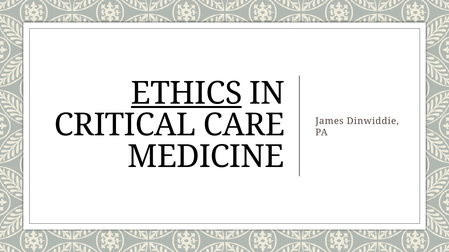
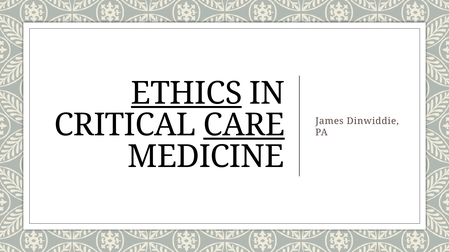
CARE underline: none -> present (244, 125)
